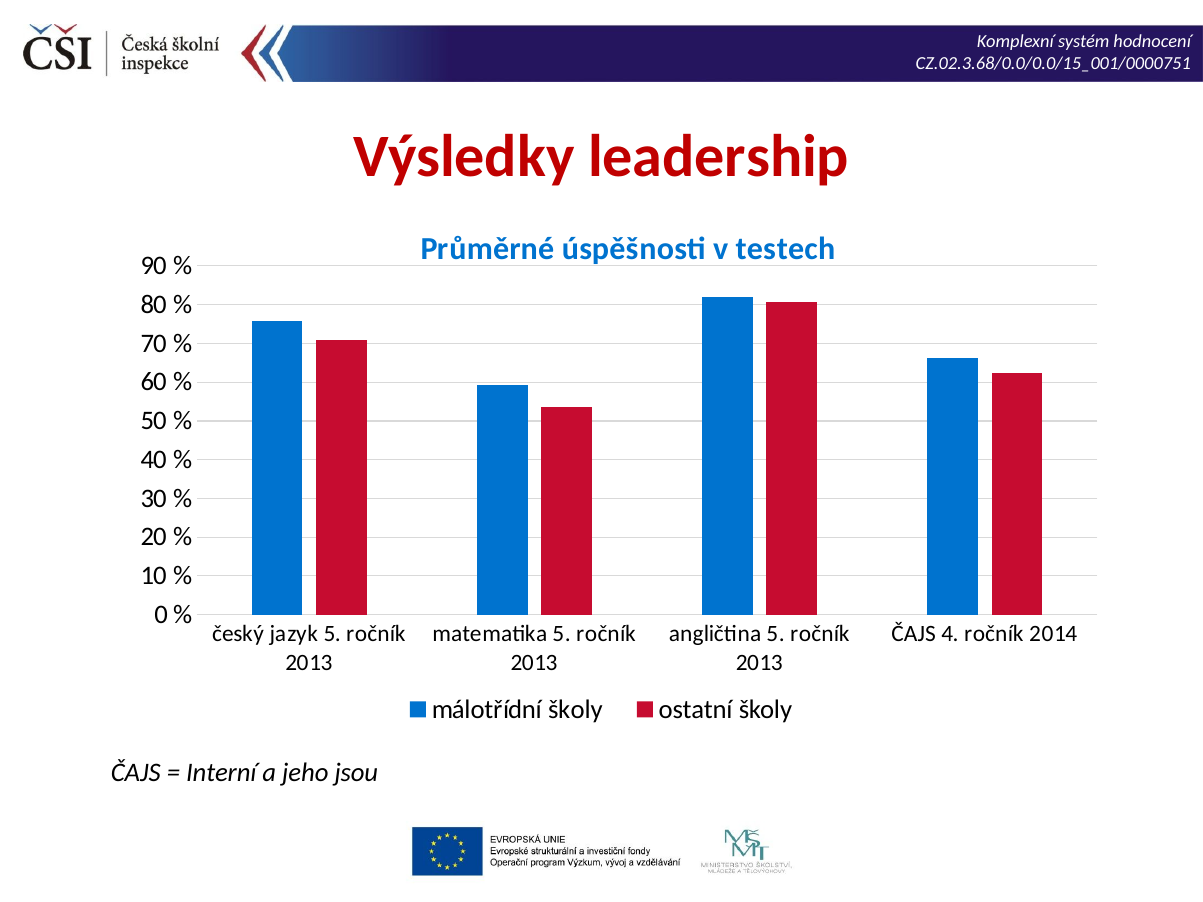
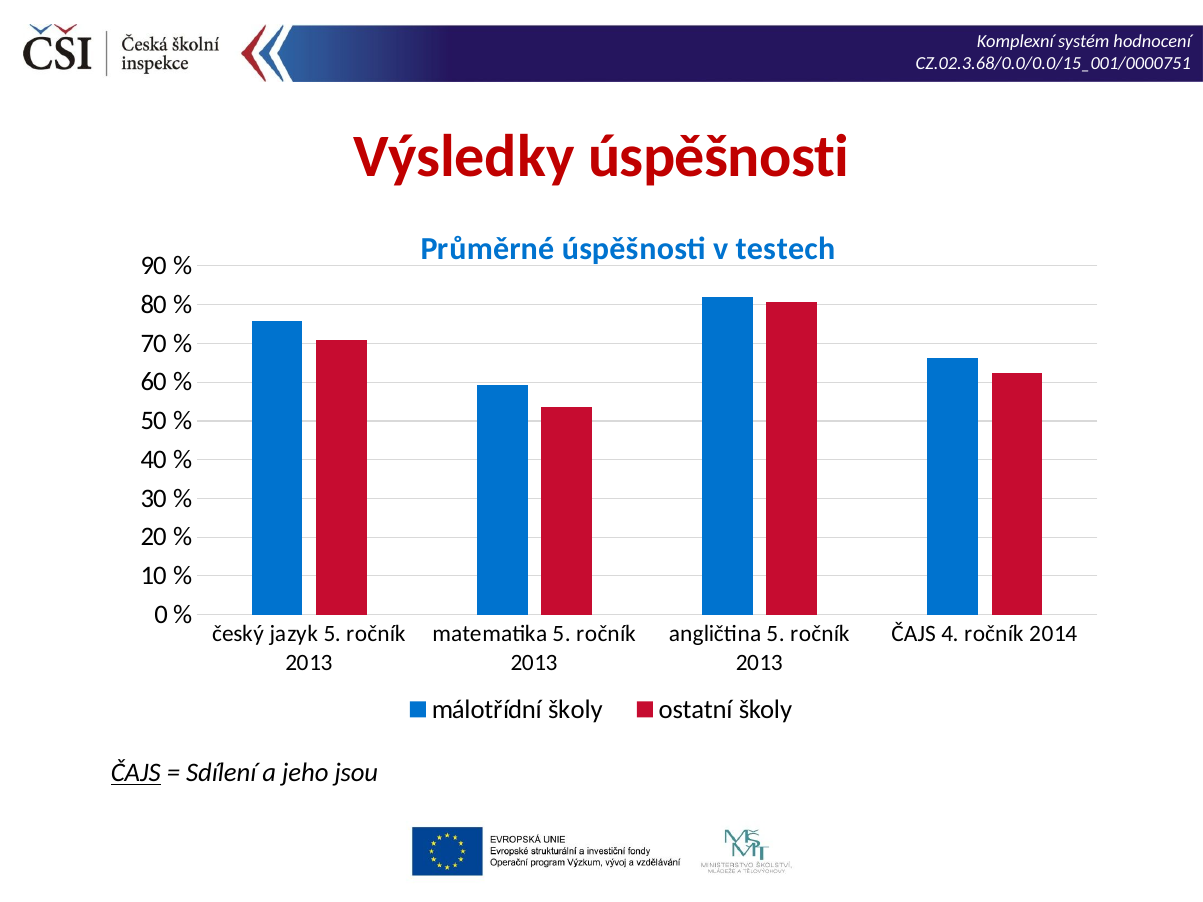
Výsledky leadership: leadership -> úspěšnosti (719, 157)
ČAJS underline: none -> present (136, 773)
Interní: Interní -> Sdílení (221, 773)
